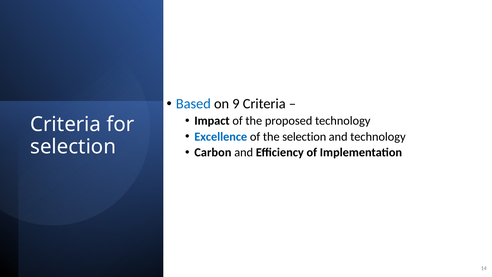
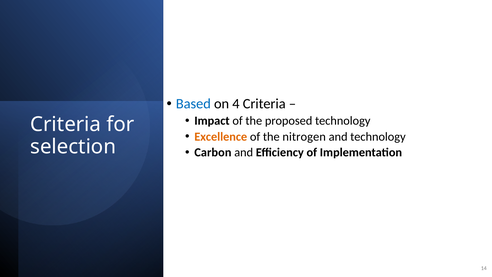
9: 9 -> 4 (236, 104)
Excellence colour: blue -> orange (221, 137)
the selection: selection -> nitrogen (304, 137)
